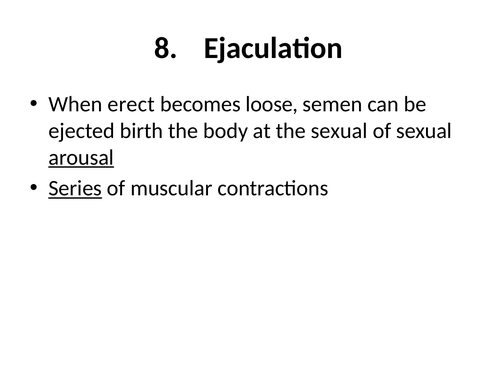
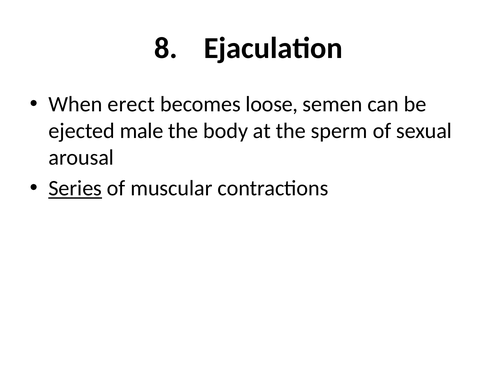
birth: birth -> male (142, 131)
the sexual: sexual -> sperm (339, 131)
arousal underline: present -> none (81, 157)
